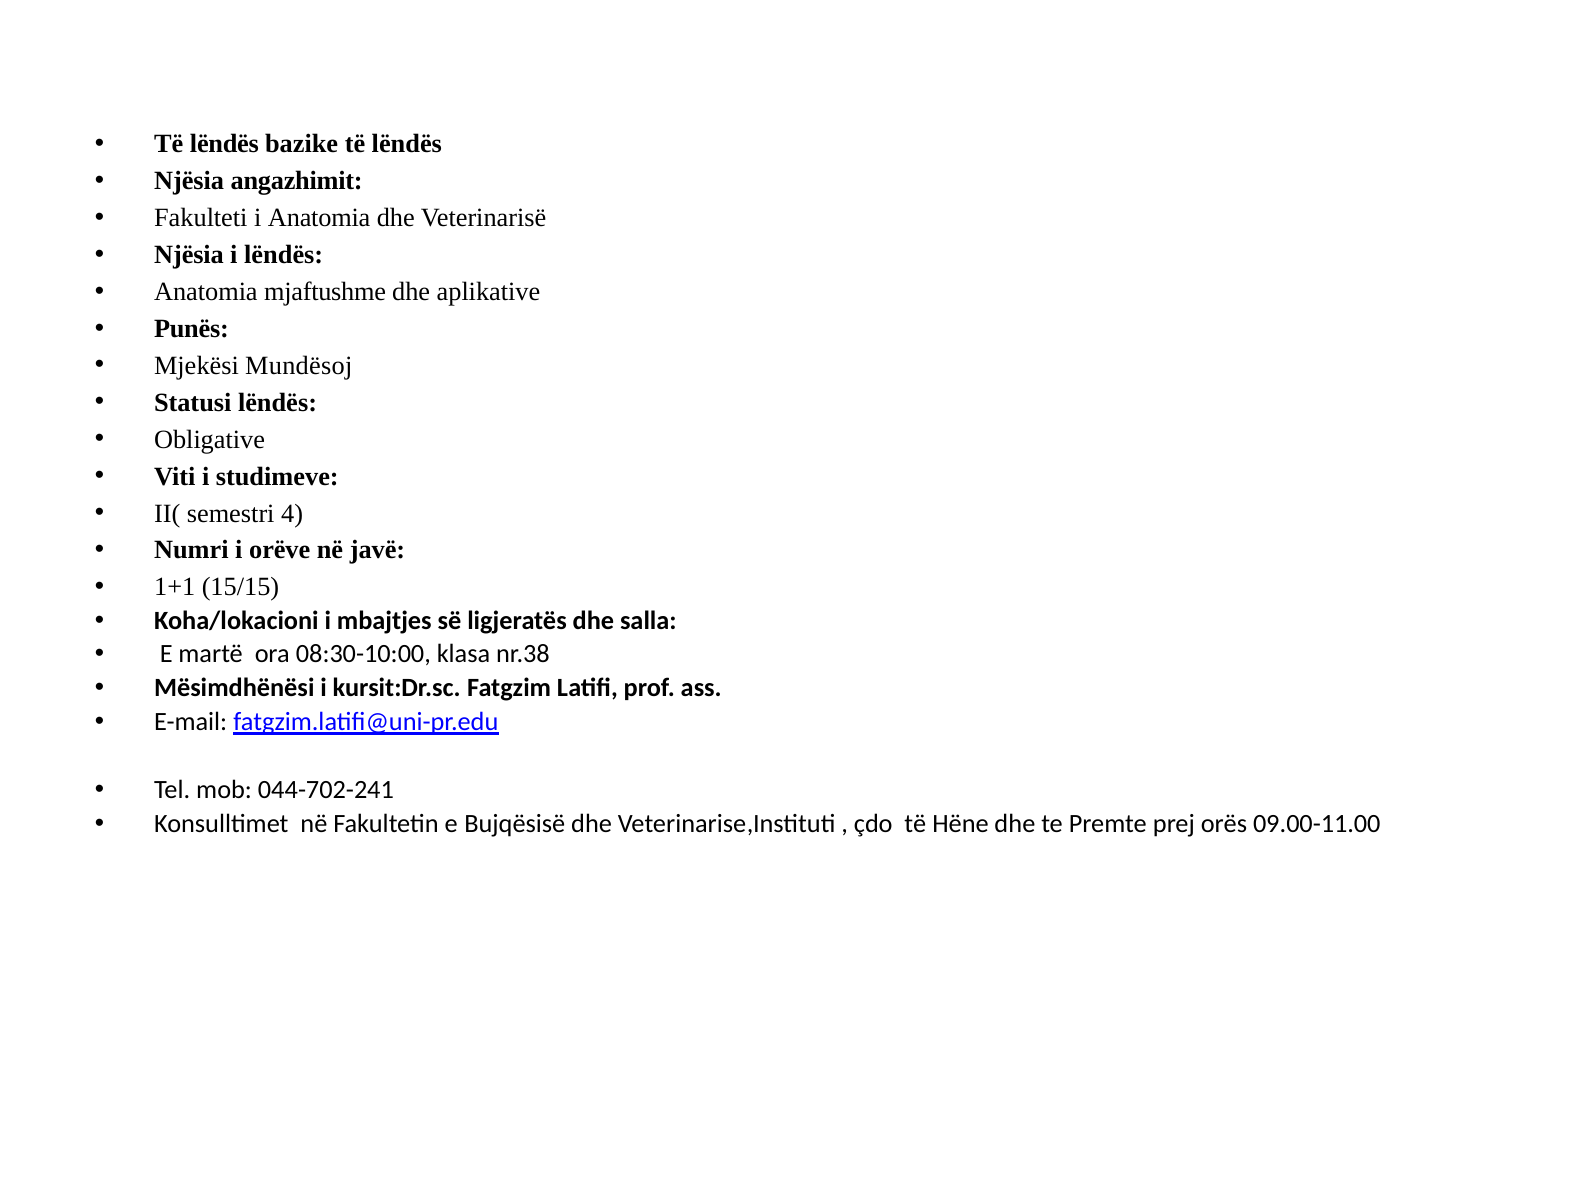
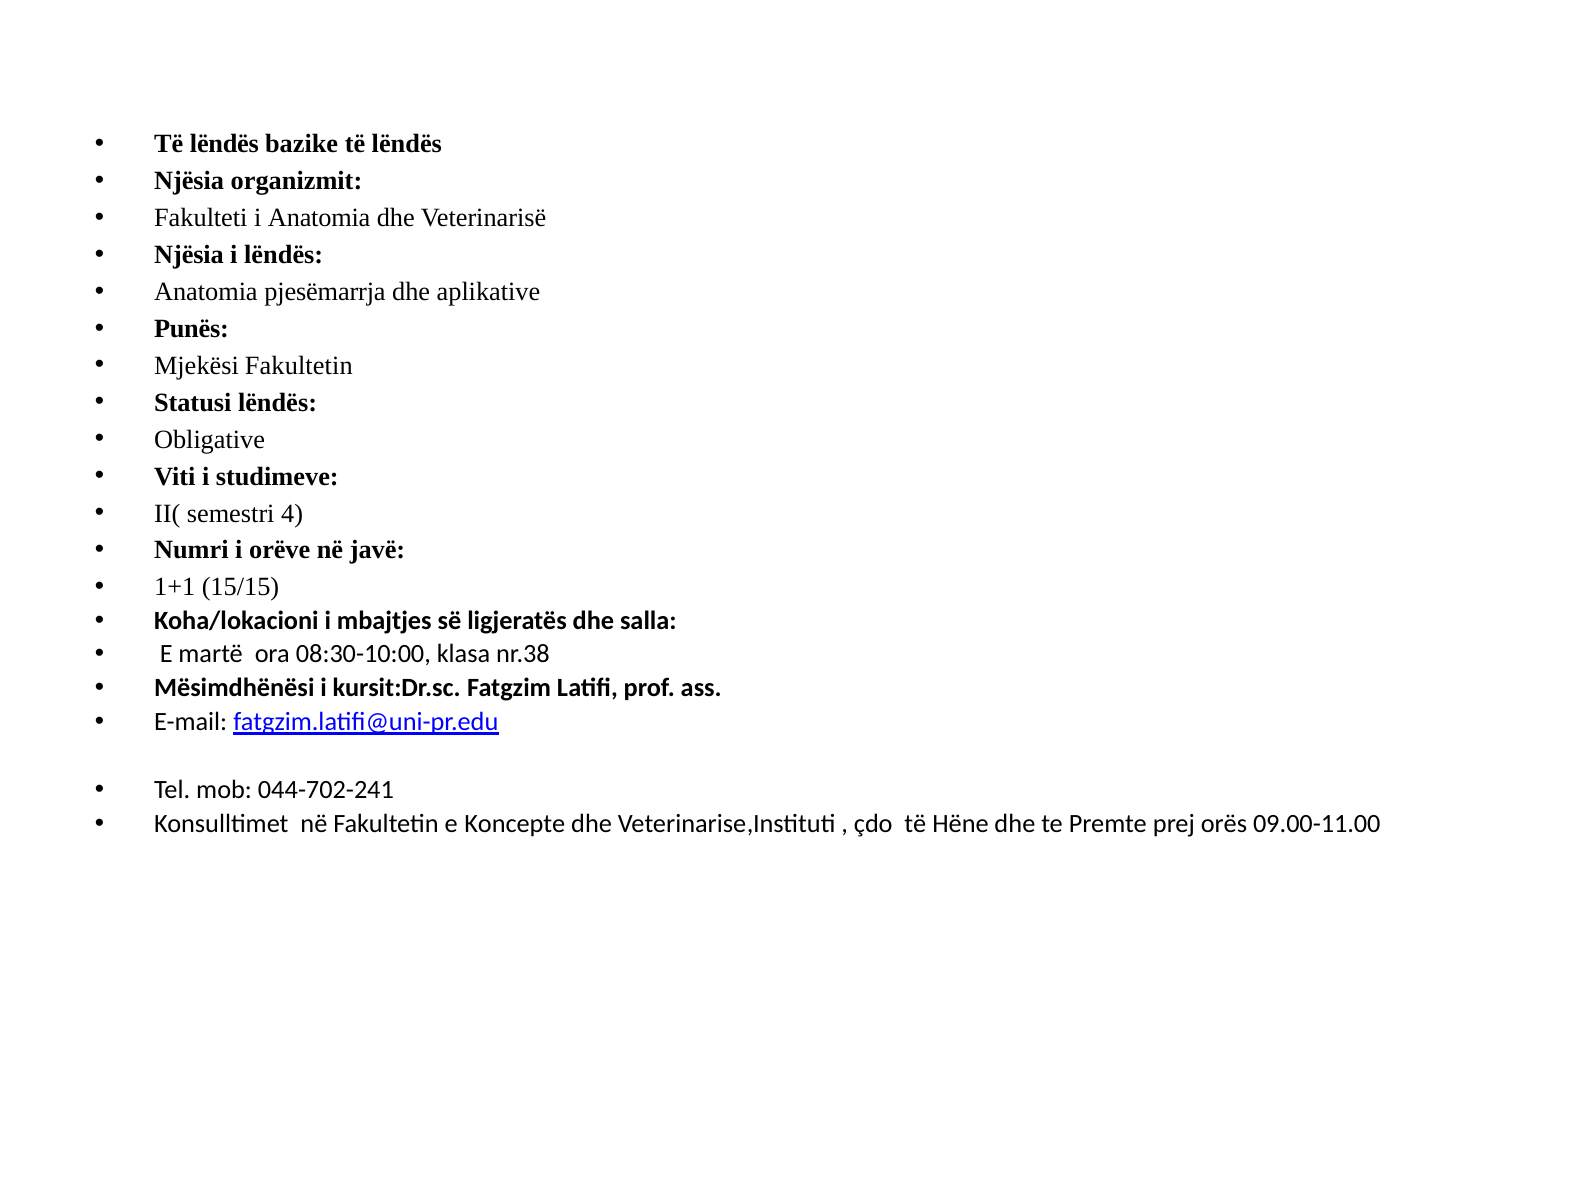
angazhimit: angazhimit -> organizmit (297, 181)
mjaftushme: mjaftushme -> pjesëmarrja (325, 292)
Mjekësi Mundësoj: Mundësoj -> Fakultetin (299, 366)
Bujqësisë: Bujqësisë -> Koncepte (515, 823)
